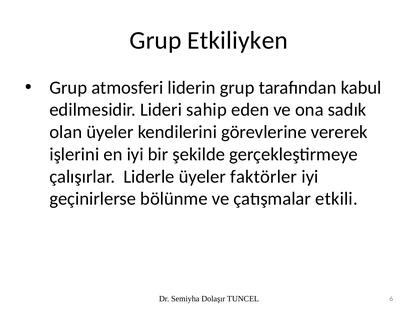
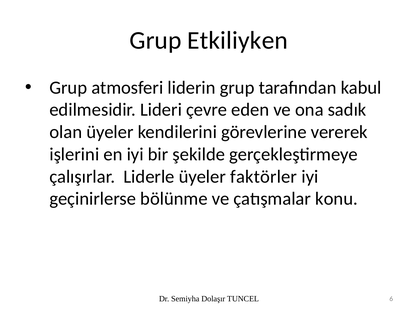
sahip: sahip -> çevre (207, 110)
etkili: etkili -> konu (337, 199)
